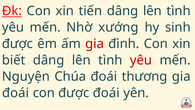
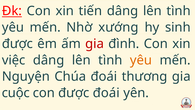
biết: biết -> việc (14, 60)
yêu colour: red -> orange (141, 60)
đoái: đoái -> cuộc (16, 93)
